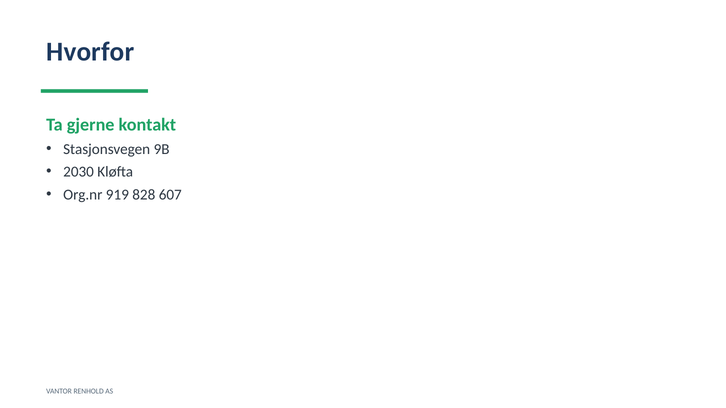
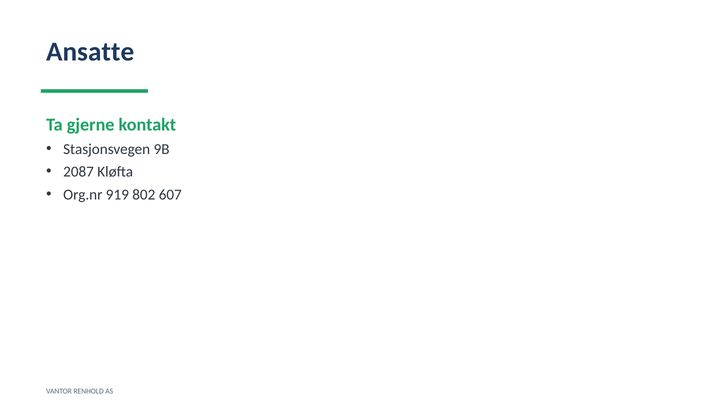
Hvorfor: Hvorfor -> Ansatte (90, 52)
2030: 2030 -> 2087 (79, 172)
828: 828 -> 802 (144, 195)
